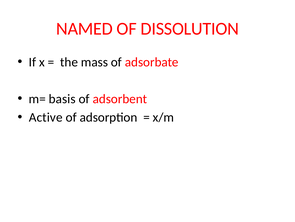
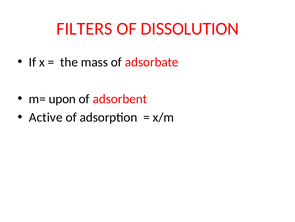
NAMED: NAMED -> FILTERS (84, 29)
basis: basis -> upon (62, 99)
